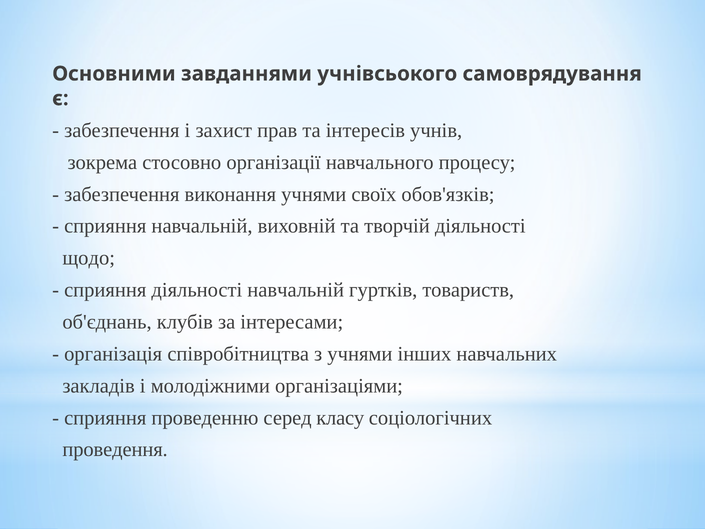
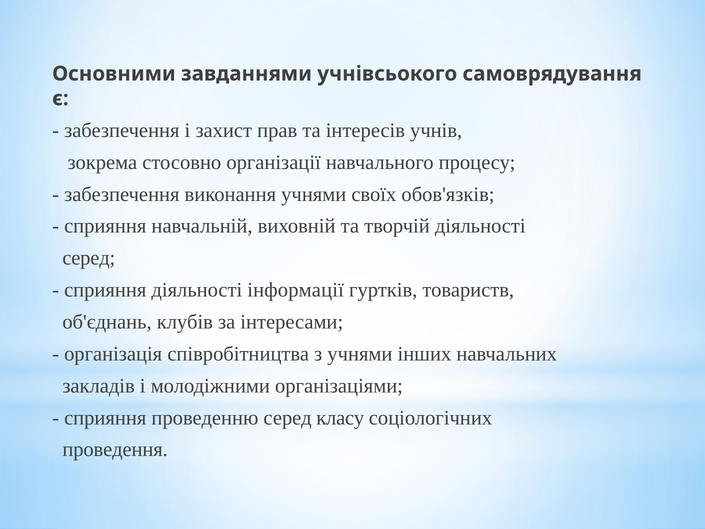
щодо: щодо -> серед (89, 258)
діяльності навчальній: навчальній -> інформації (296, 290)
